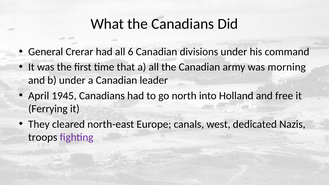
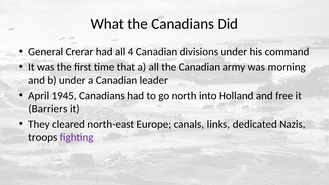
6: 6 -> 4 (131, 52)
Ferrying: Ferrying -> Barriers (48, 109)
west: west -> links (218, 124)
